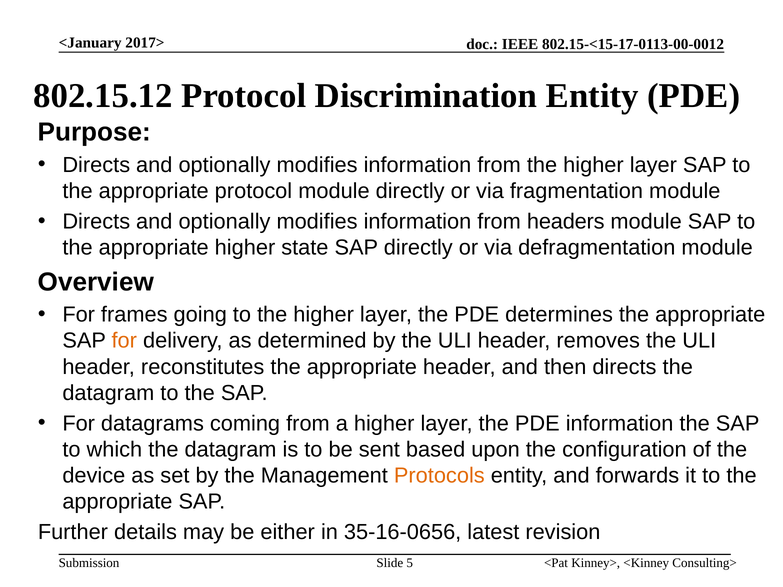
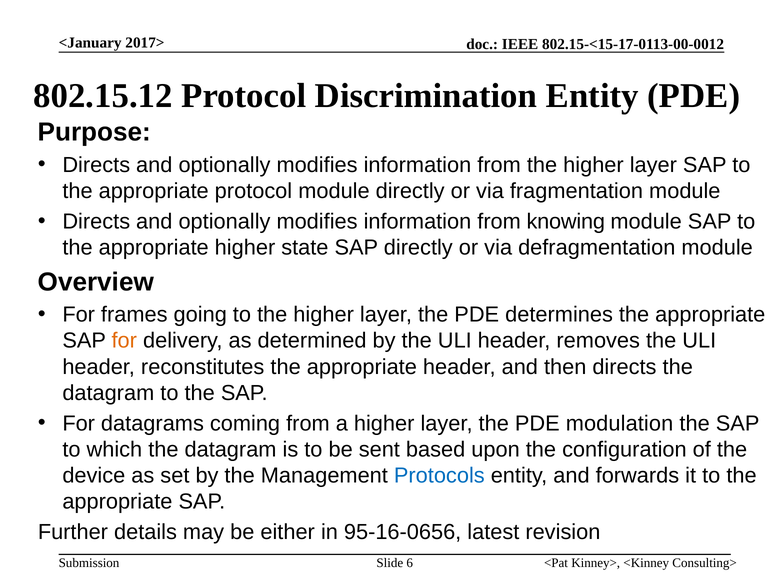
headers: headers -> knowing (566, 222)
PDE information: information -> modulation (620, 424)
Protocols colour: orange -> blue (439, 476)
35-16-0656: 35-16-0656 -> 95-16-0656 (403, 532)
5: 5 -> 6 (410, 563)
